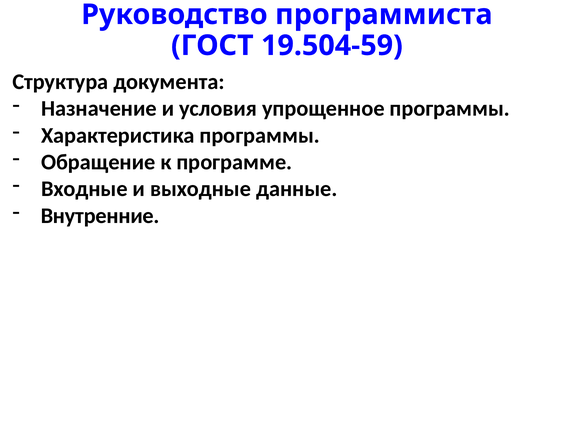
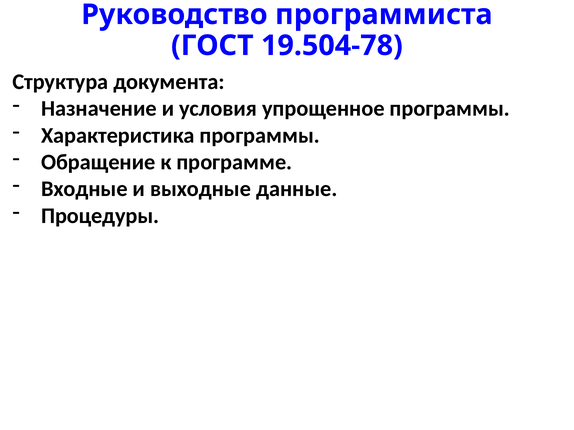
19.504-59: 19.504-59 -> 19.504-78 (332, 46)
Внутренние: Внутренние -> Процедуры (100, 216)
